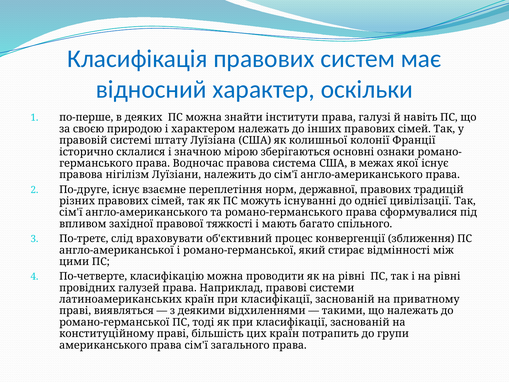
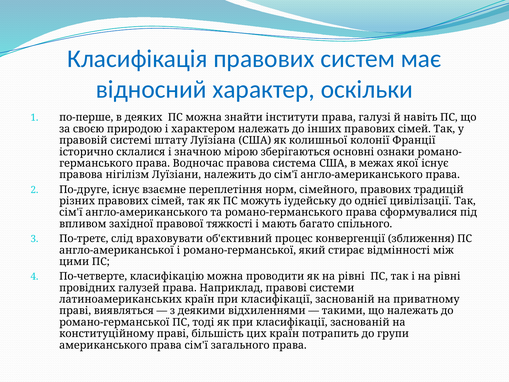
державної: державної -> сімейного (328, 189)
існуванні: існуванні -> іудейську (310, 201)
